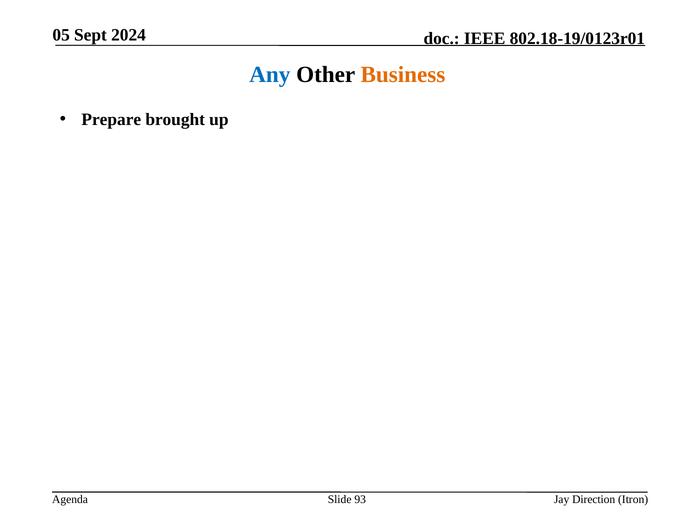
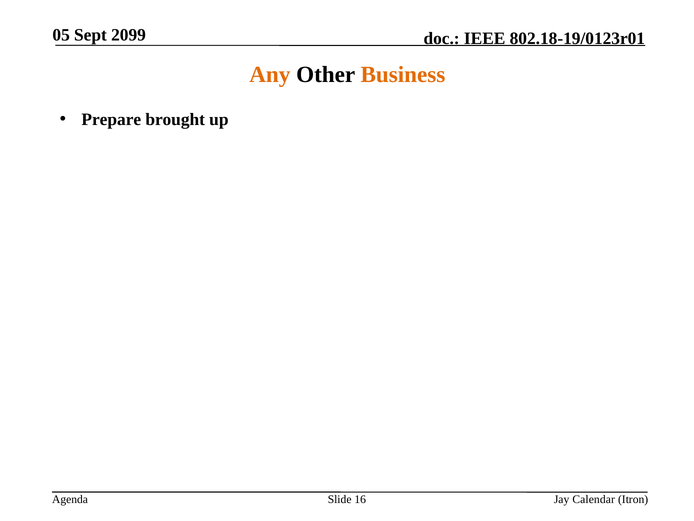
2024: 2024 -> 2099 (129, 35)
Any colour: blue -> orange (270, 74)
93: 93 -> 16 (360, 499)
Direction: Direction -> Calendar (594, 499)
